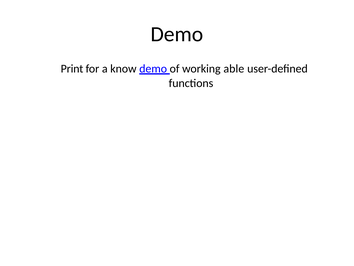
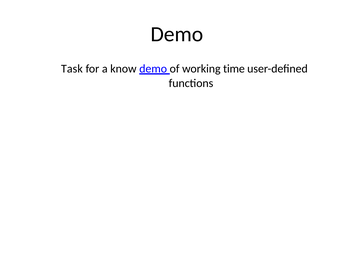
Print: Print -> Task (72, 69)
able: able -> time (234, 69)
